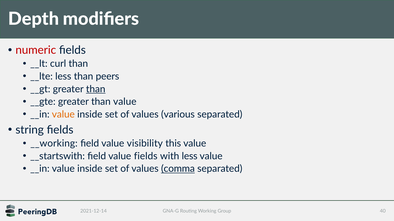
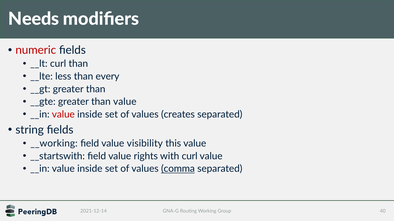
Depth: Depth -> Needs (34, 19)
peers: peers -> every (107, 77)
than underline: present -> none (96, 89)
value colour: orange -> red (63, 115)
various: various -> creates (178, 115)
value fields: fields -> rights (146, 157)
with less: less -> curl (190, 157)
